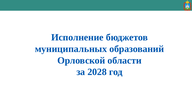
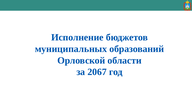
2028: 2028 -> 2067 (97, 72)
